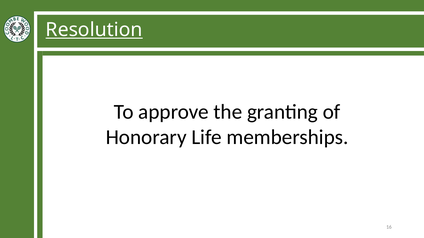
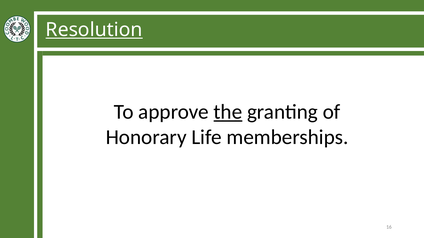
the underline: none -> present (228, 112)
